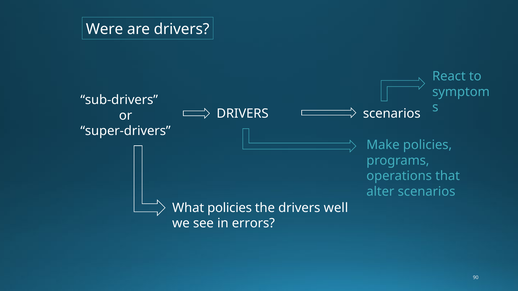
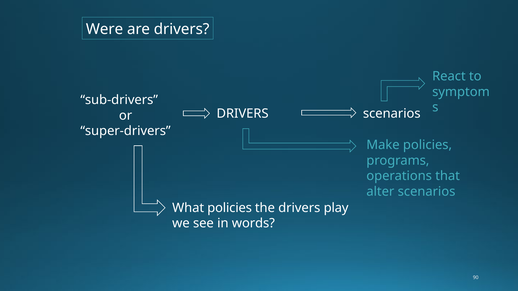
well: well -> play (336, 208)
errors: errors -> words (253, 224)
